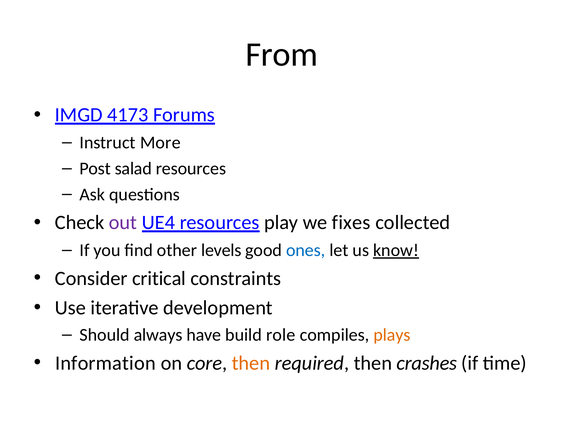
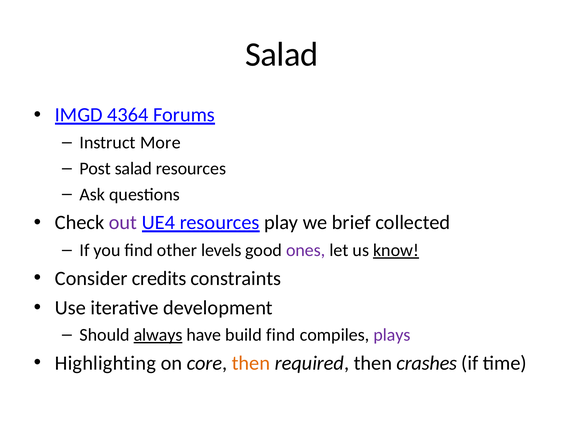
From: From -> Salad (282, 55)
4173: 4173 -> 4364 (128, 115)
fixes: fixes -> brief (351, 223)
ones colour: blue -> purple (306, 250)
critical: critical -> credits (159, 279)
always underline: none -> present (158, 335)
build role: role -> find (281, 335)
plays colour: orange -> purple (392, 335)
Information: Information -> Highlighting (105, 363)
